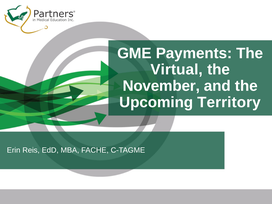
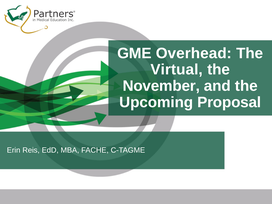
Payments: Payments -> Overhead (194, 53)
Territory: Territory -> Proposal (229, 102)
